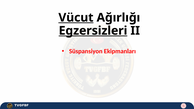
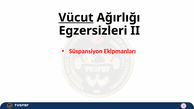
Egzersizleri underline: present -> none (93, 31)
